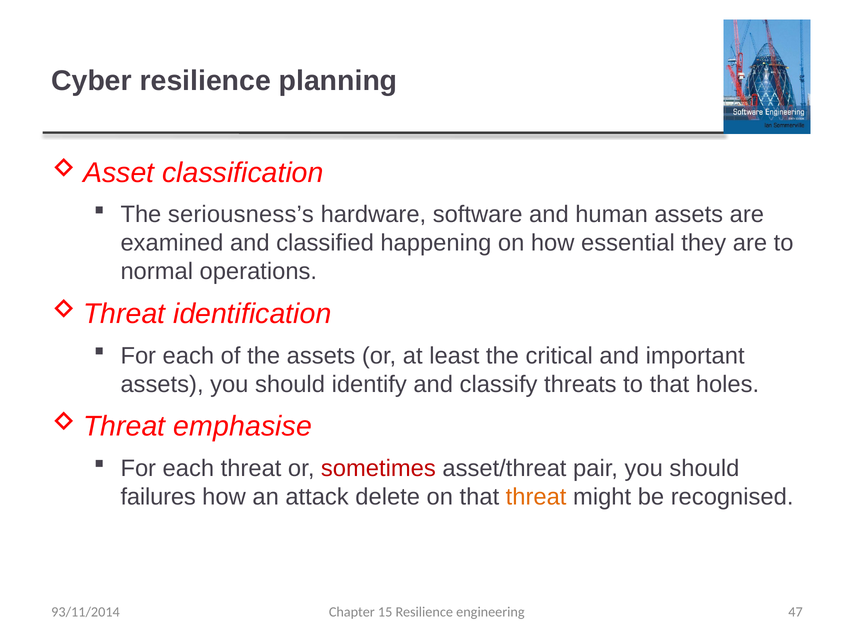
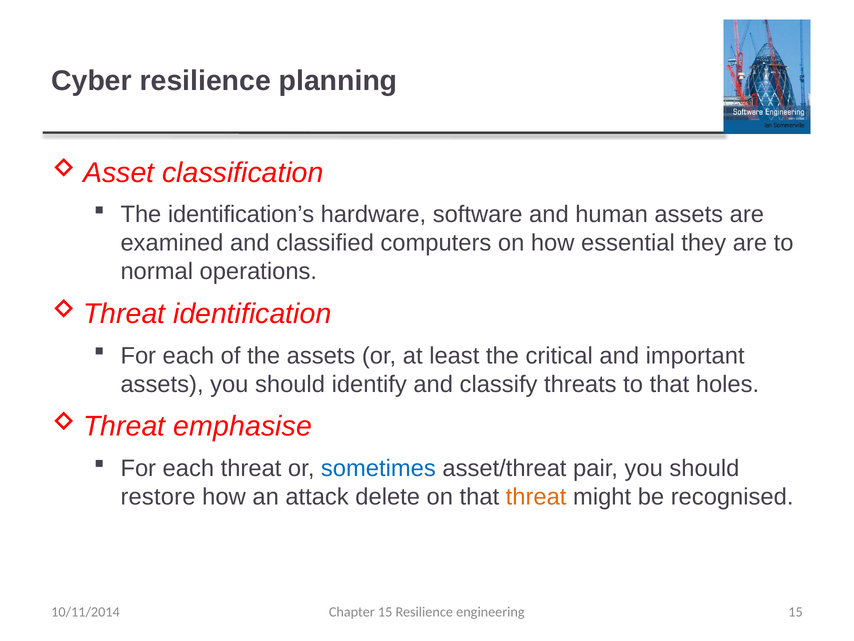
seriousness’s: seriousness’s -> identification’s (241, 214)
happening: happening -> computers (436, 243)
sometimes colour: red -> blue (378, 468)
failures: failures -> restore (158, 496)
engineering 47: 47 -> 15 (796, 612)
93/11/2014: 93/11/2014 -> 10/11/2014 (86, 612)
